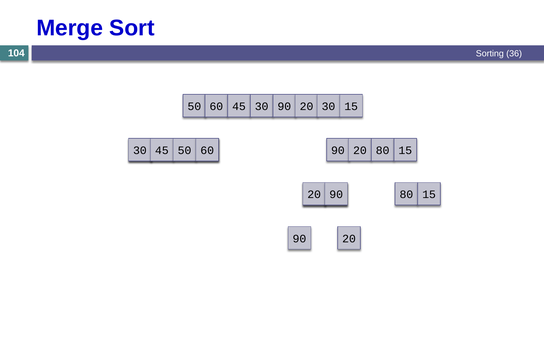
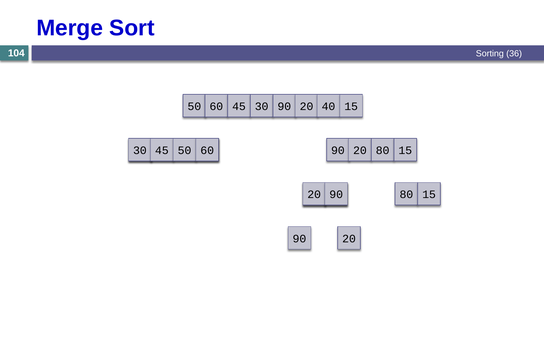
20 30: 30 -> 40 (328, 106)
